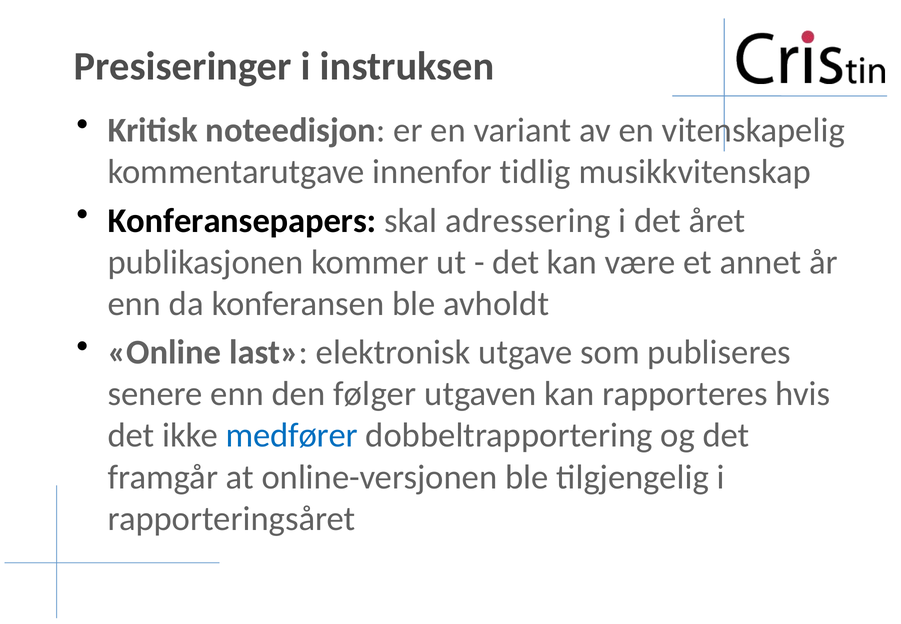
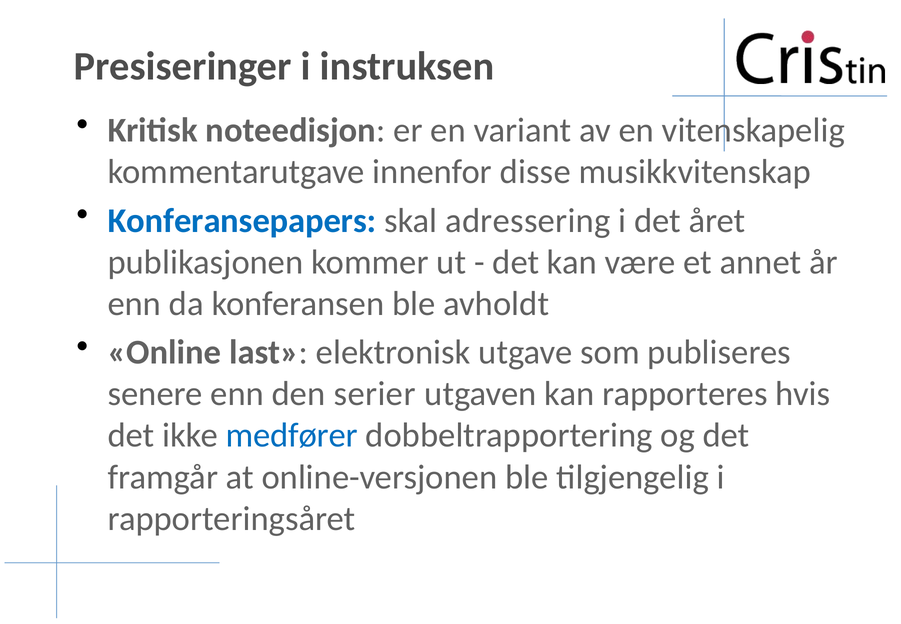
tidlig: tidlig -> disse (535, 172)
Konferansepapers colour: black -> blue (242, 221)
følger: følger -> serier (375, 394)
